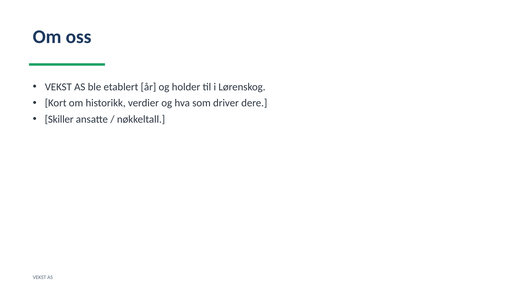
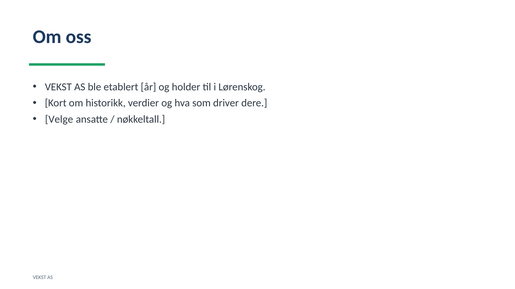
Skiller: Skiller -> Velge (59, 119)
